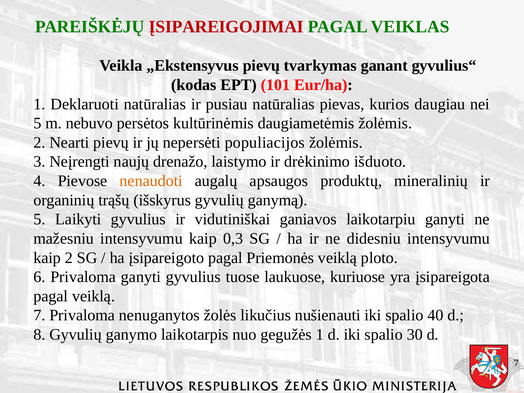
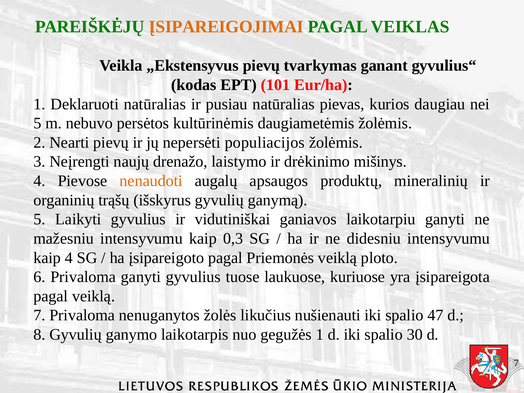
ĮSIPAREIGOJIMAI colour: red -> orange (226, 27)
išduoto: išduoto -> mišinys (380, 162)
kaip 2: 2 -> 4 (69, 258)
40: 40 -> 47 (435, 315)
